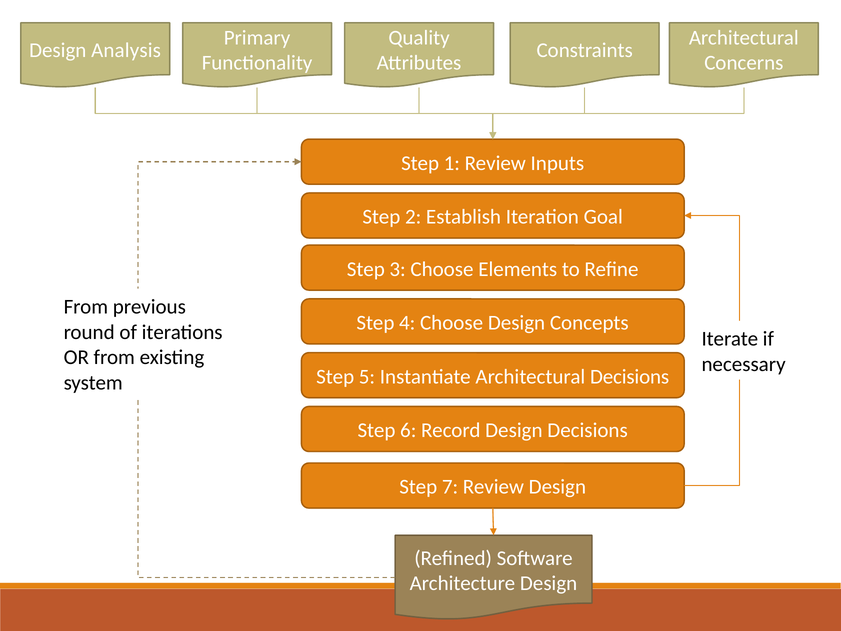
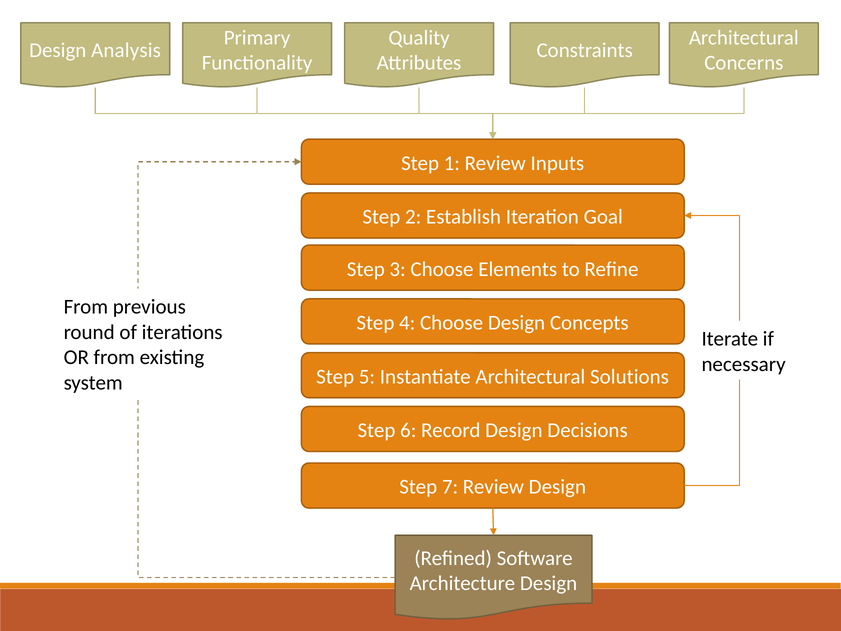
Architectural Decisions: Decisions -> Solutions (630, 376)
